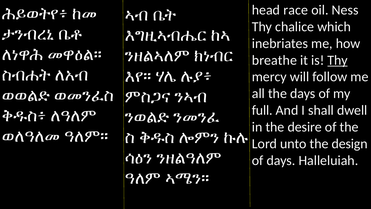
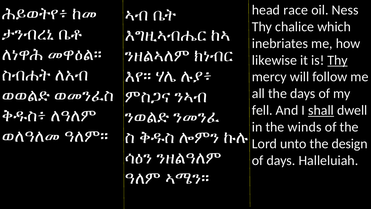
breathe: breathe -> likewise (274, 60)
full: full -> fell (262, 110)
shall underline: none -> present (321, 110)
desire: desire -> winds (305, 127)
